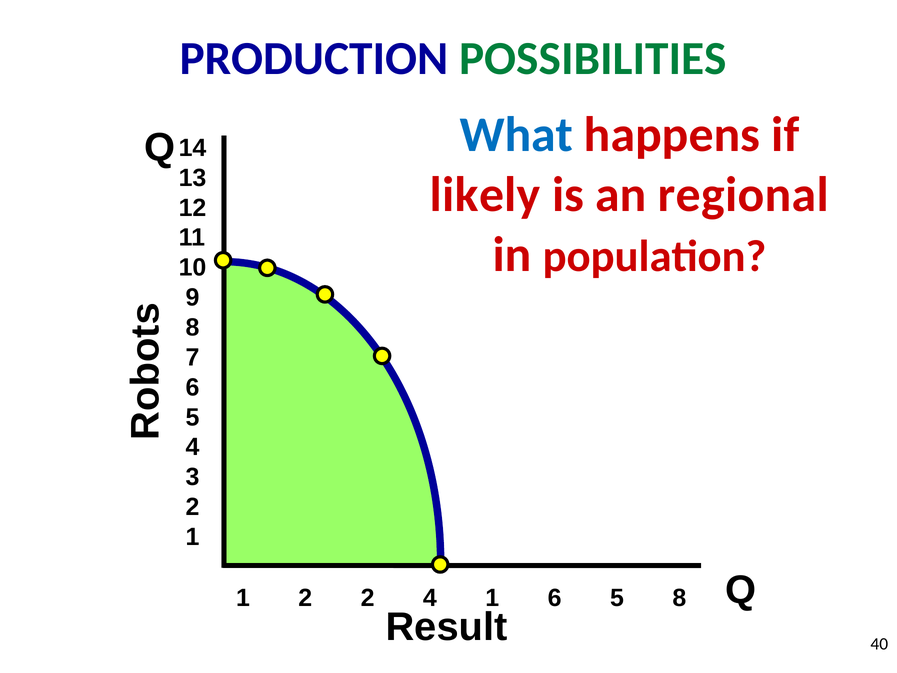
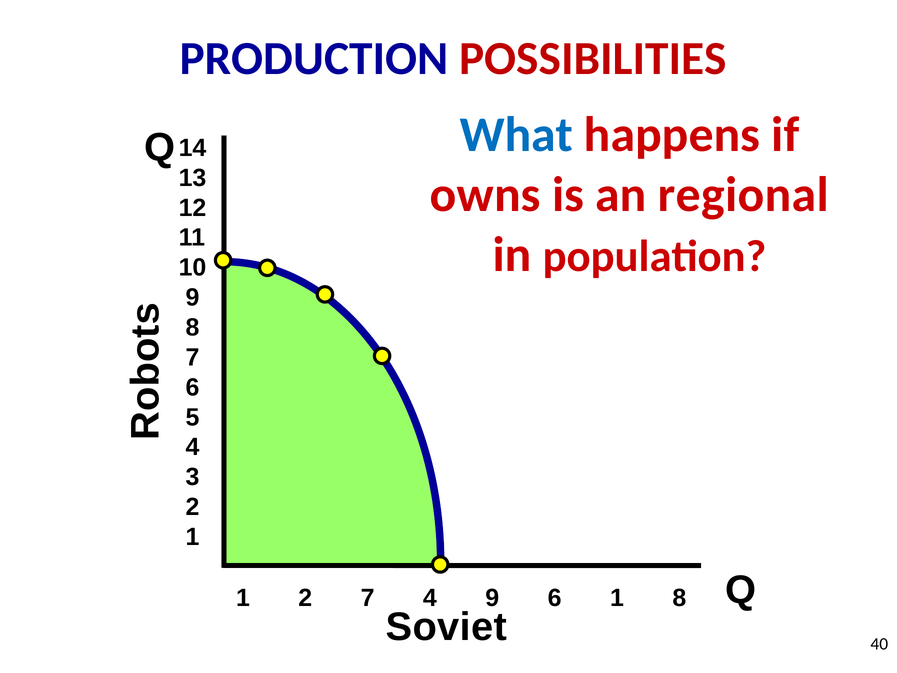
POSSIBILITIES colour: green -> red (593, 58)
likely: likely -> owns (485, 195)
2 2: 2 -> 7 (368, 598)
4 1: 1 -> 9 (492, 598)
5: 5 -> 1 (617, 598)
Result: Result -> Soviet (446, 627)
